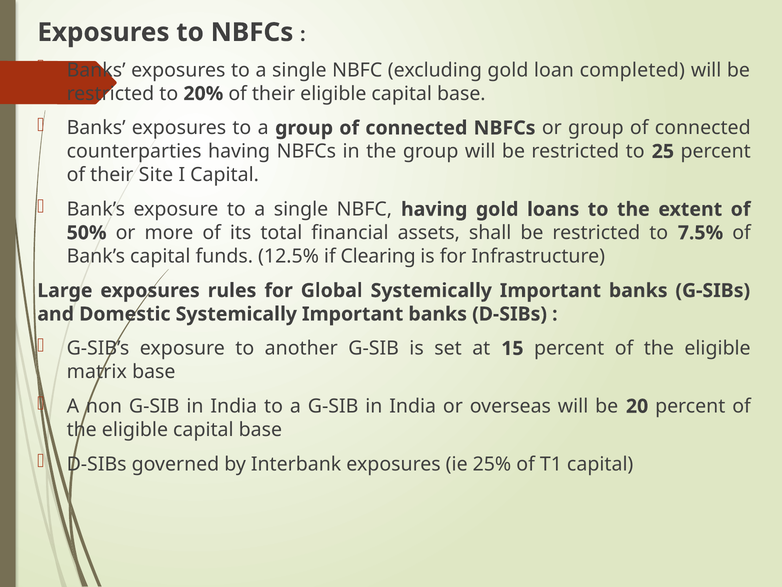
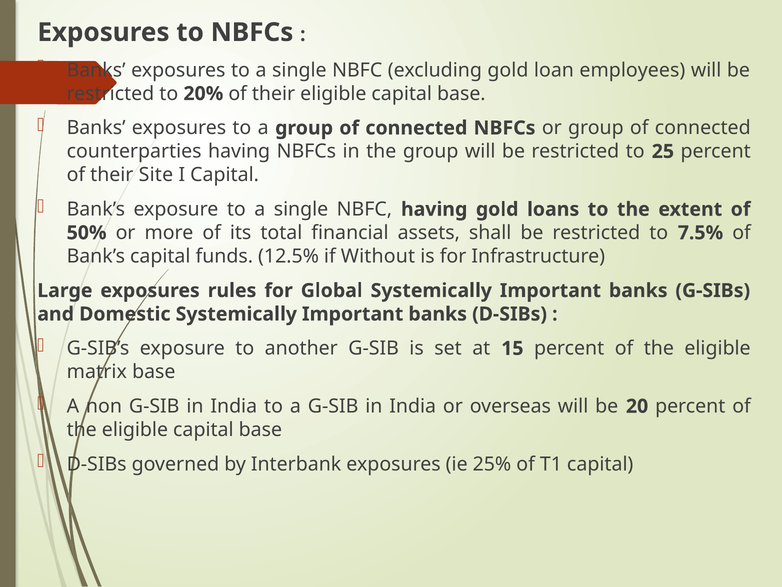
completed: completed -> employees (632, 70)
Clearing: Clearing -> Without (378, 256)
